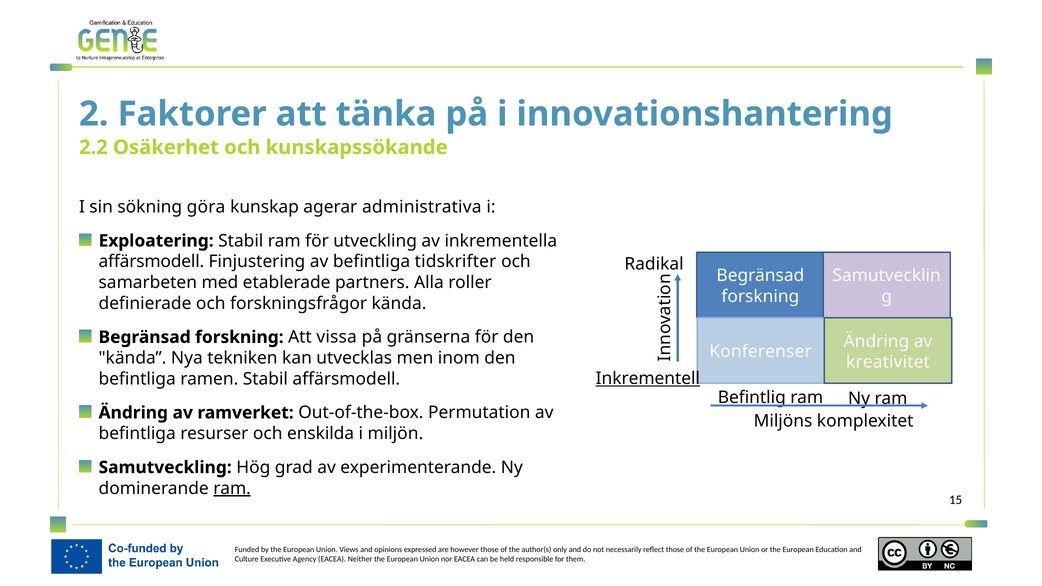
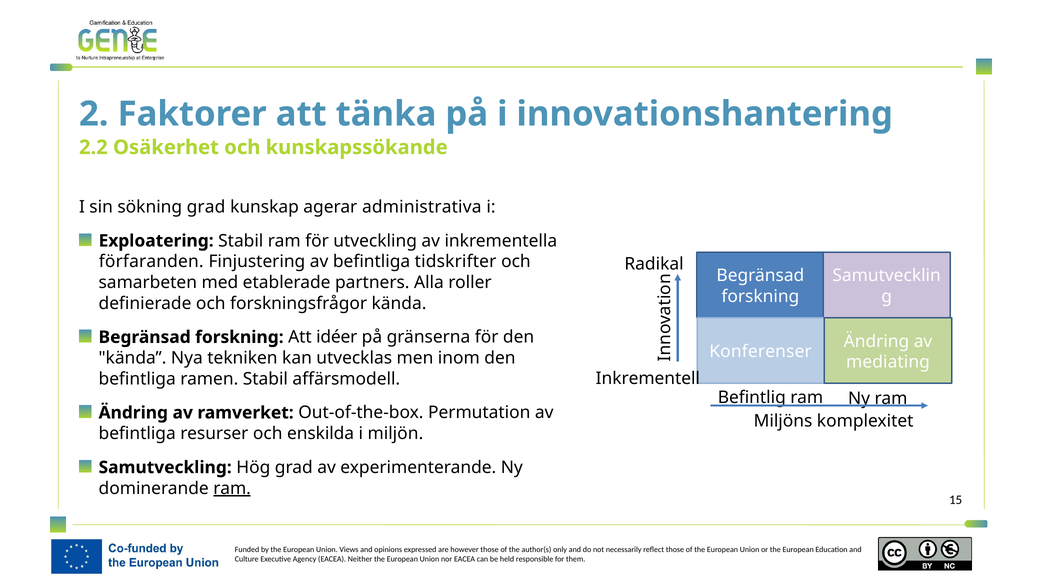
sökning göra: göra -> grad (206, 207)
affärsmodell: affärsmodell -> förfaranden (151, 262)
vissa: vissa -> idéer (337, 337)
kreativitet: kreativitet -> mediating (888, 362)
Inkrementell underline: present -> none (648, 379)
